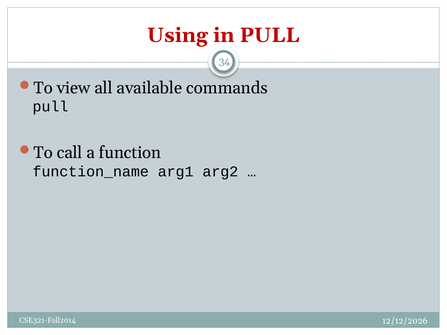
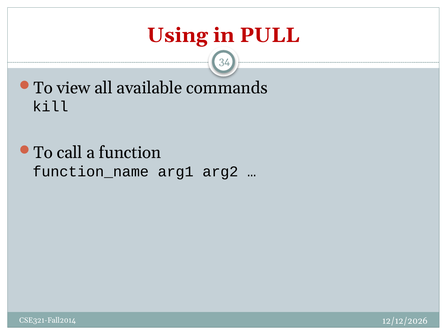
pull: pull -> kill (50, 107)
